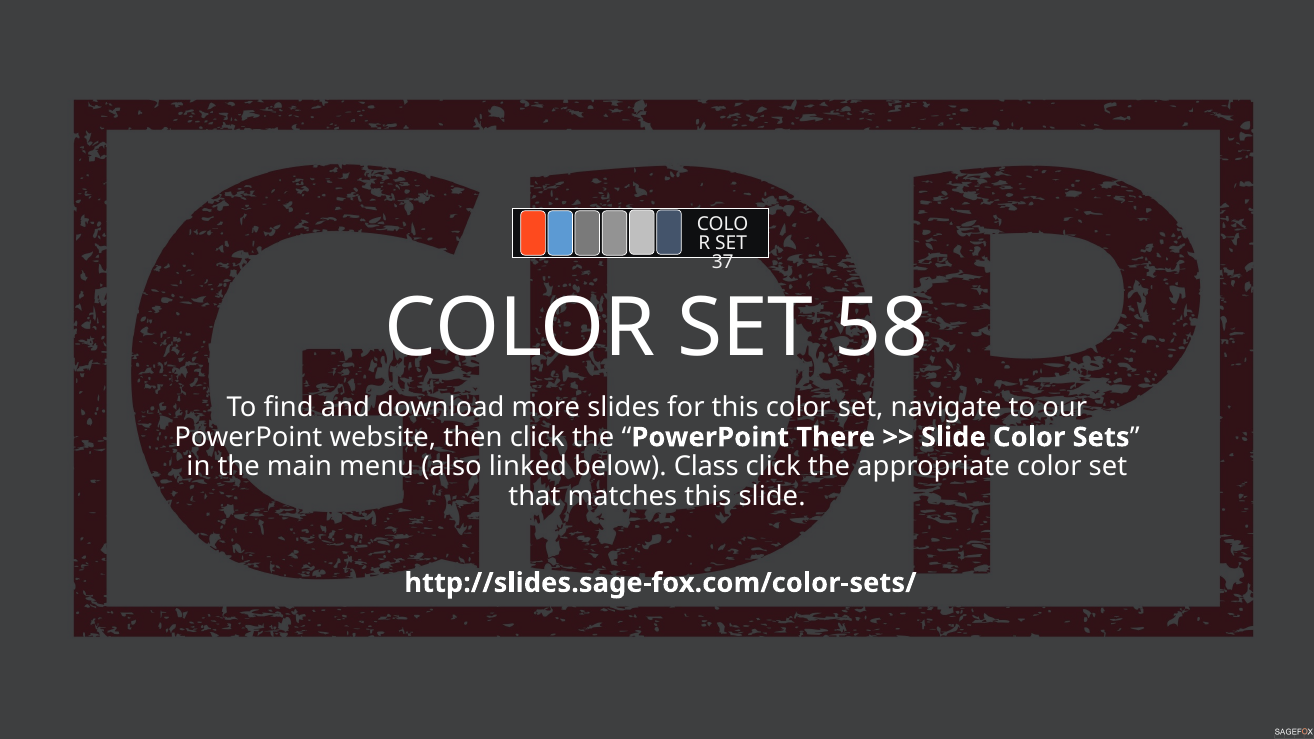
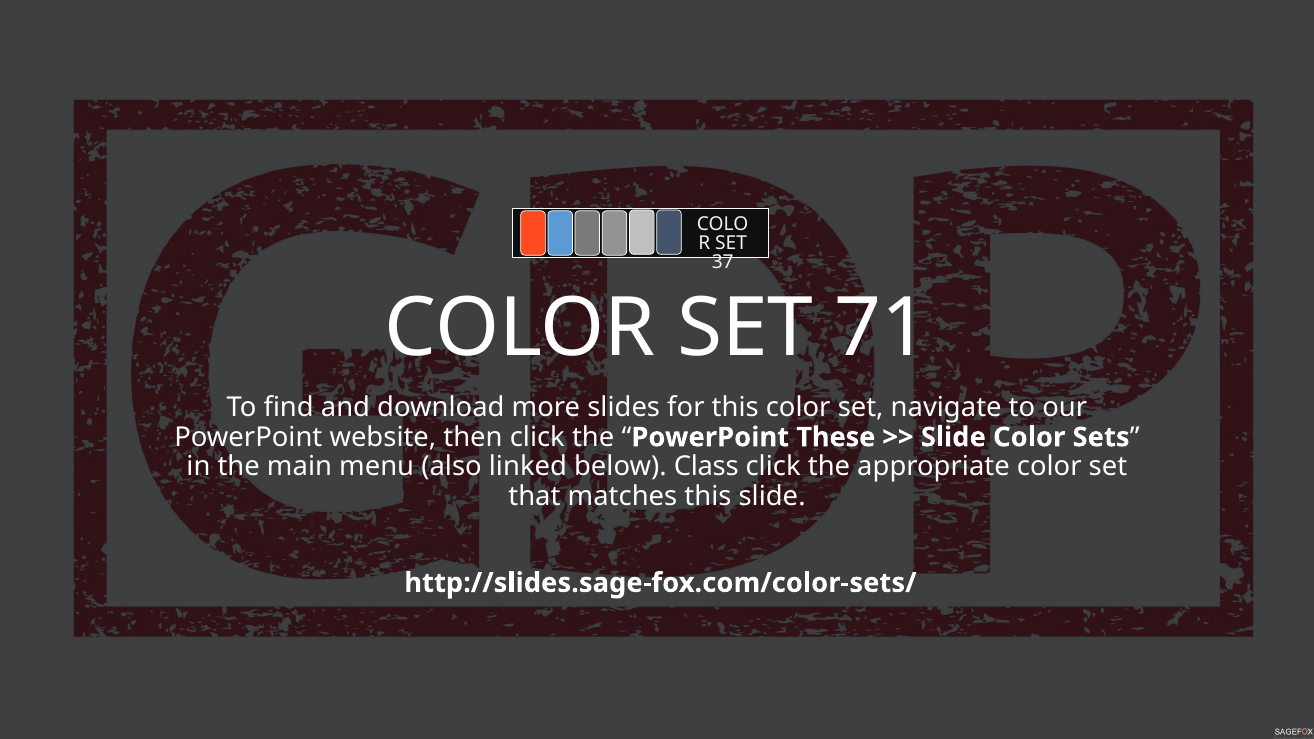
58: 58 -> 71 (882, 328)
There: There -> These (836, 437)
